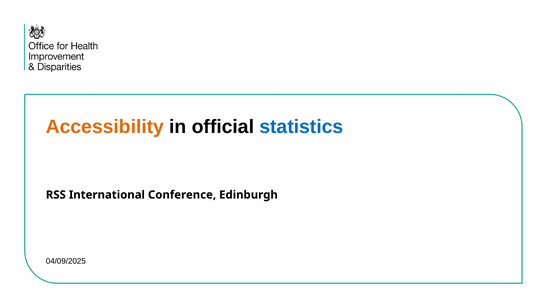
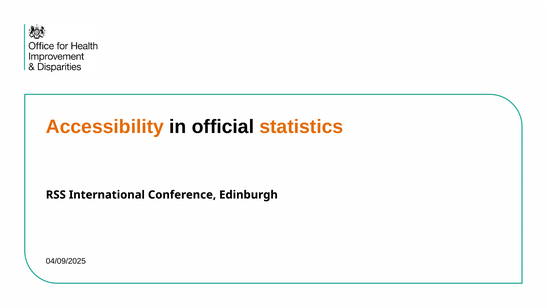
statistics colour: blue -> orange (301, 127)
